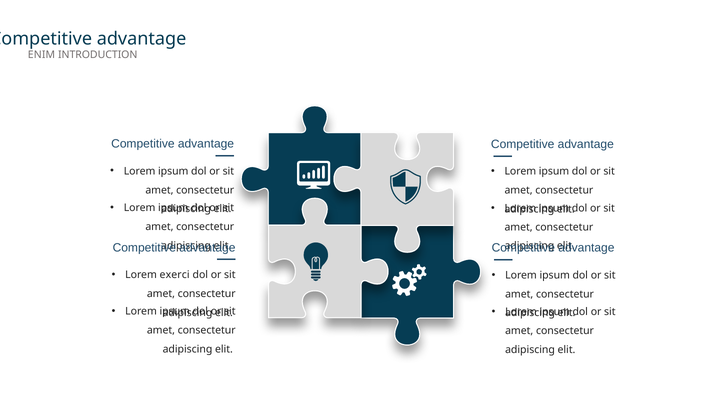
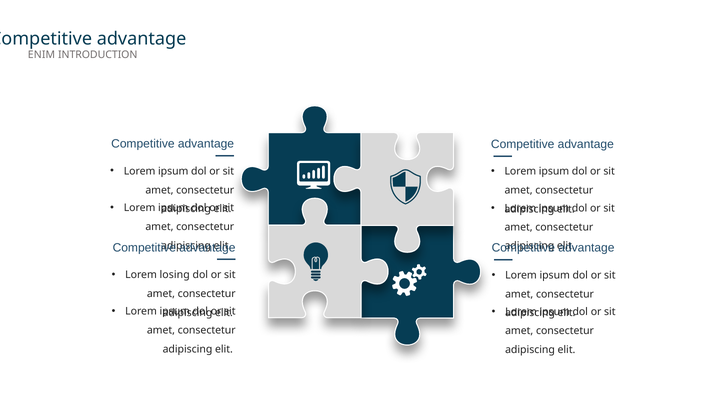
exerci: exerci -> losing (175, 275)
